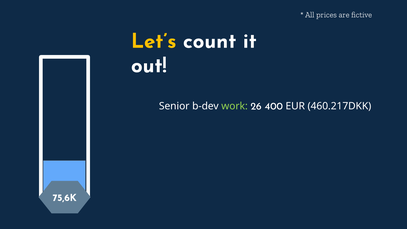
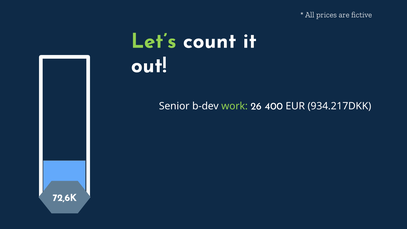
Let’s colour: yellow -> light green (154, 41)
460.217DKK: 460.217DKK -> 934.217DKK (339, 106)
75,6K: 75,6K -> 72,6K (65, 198)
